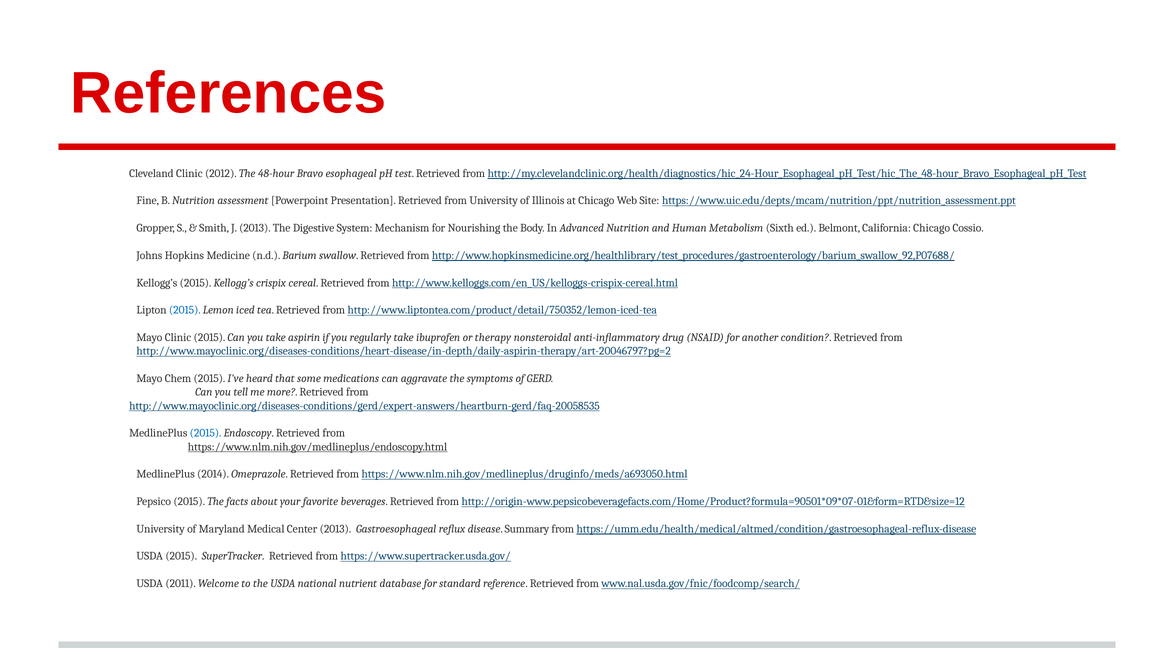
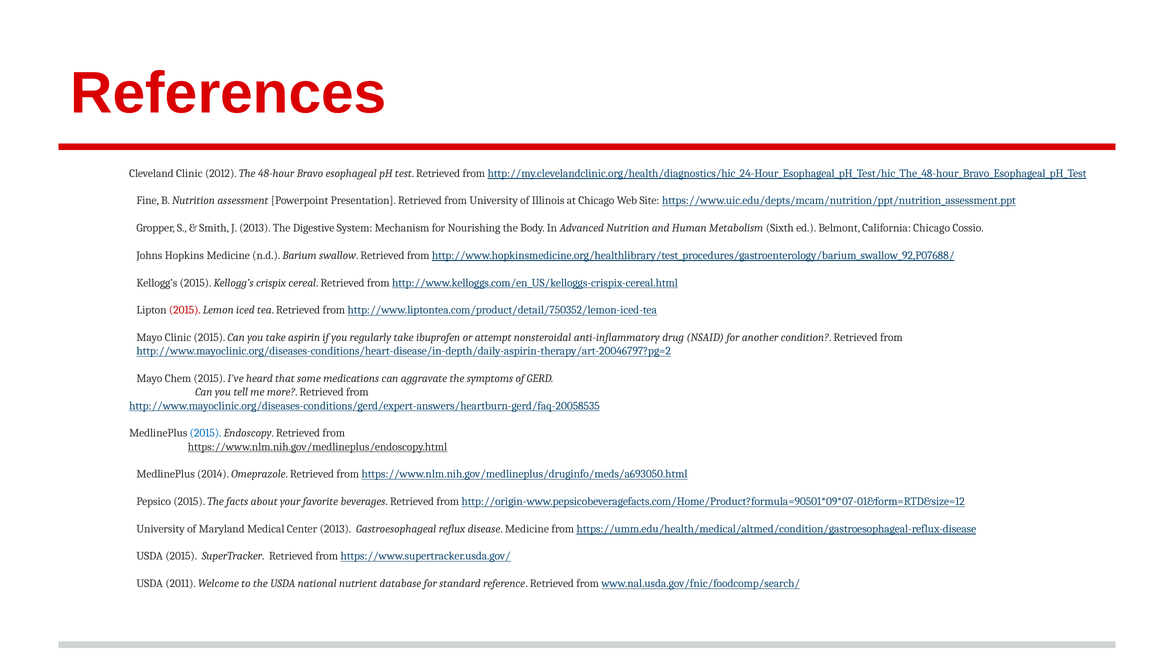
2015 colour: blue -> red (185, 310)
therapy: therapy -> attempt (493, 338)
disease Summary: Summary -> Medicine (527, 529)
